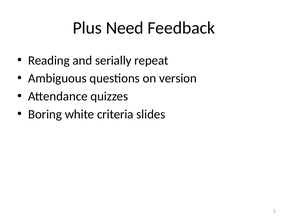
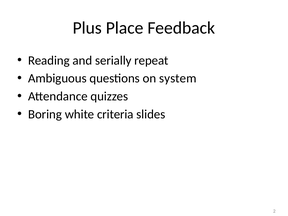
Need: Need -> Place (125, 28)
version: version -> system (178, 78)
